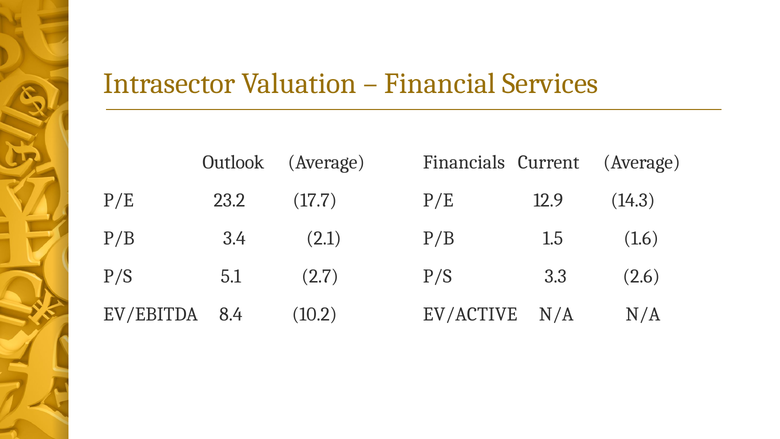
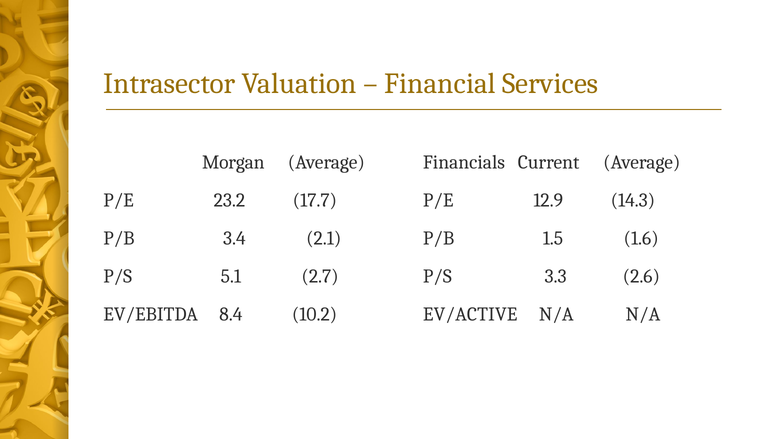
Outlook: Outlook -> Morgan (233, 162)
